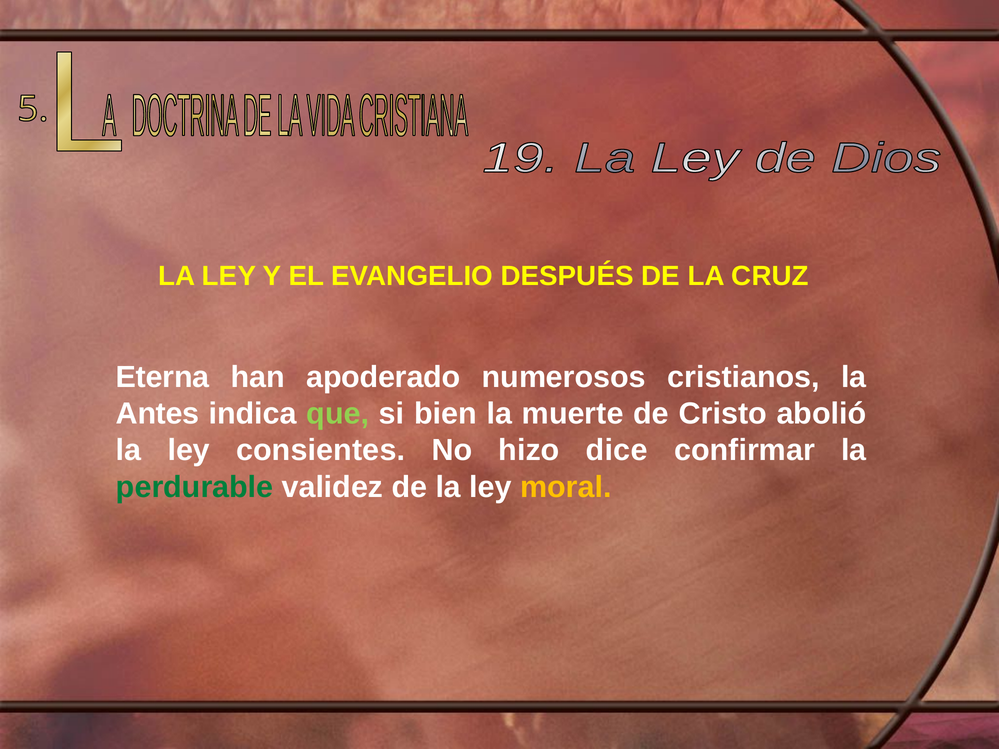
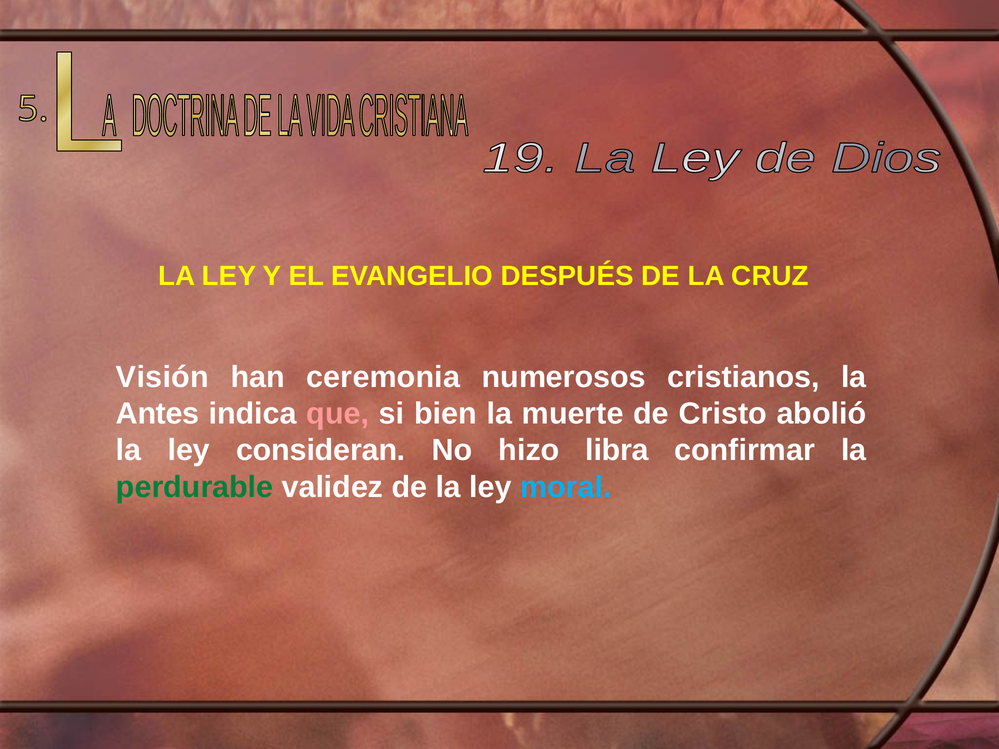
Eterna: Eterna -> Visión (162, 377)
apoderado: apoderado -> ceremonia (383, 377)
que colour: light green -> pink (338, 414)
consientes: consientes -> consideran (321, 451)
dice: dice -> libra (617, 451)
moral colour: yellow -> light blue (566, 487)
